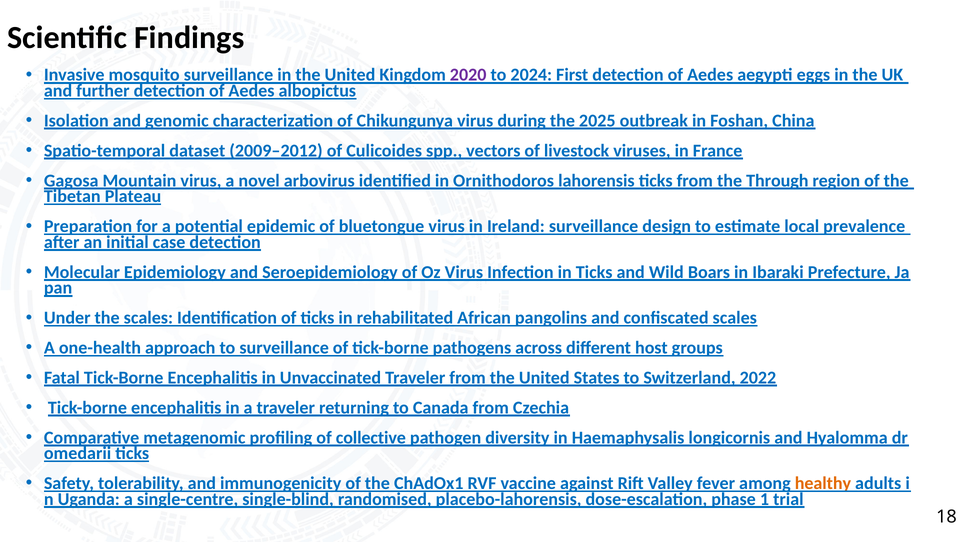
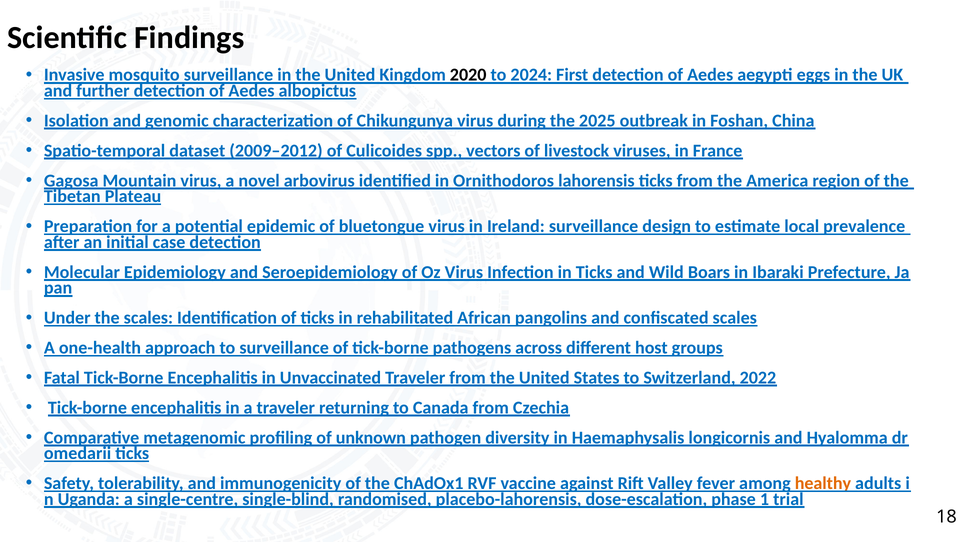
2020 colour: purple -> black (468, 75)
Through: Through -> America (777, 181)
collective: collective -> unknown (371, 438)
